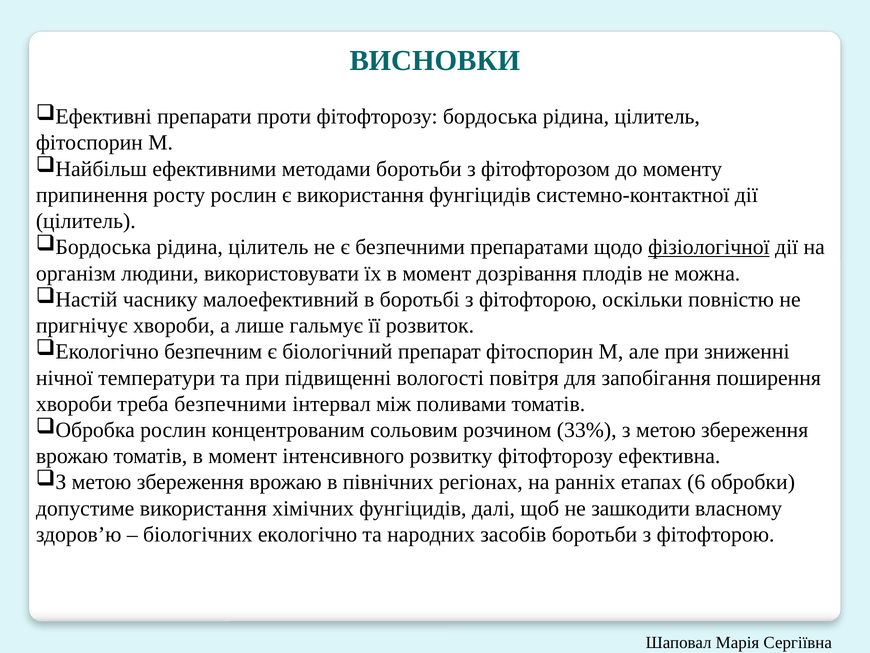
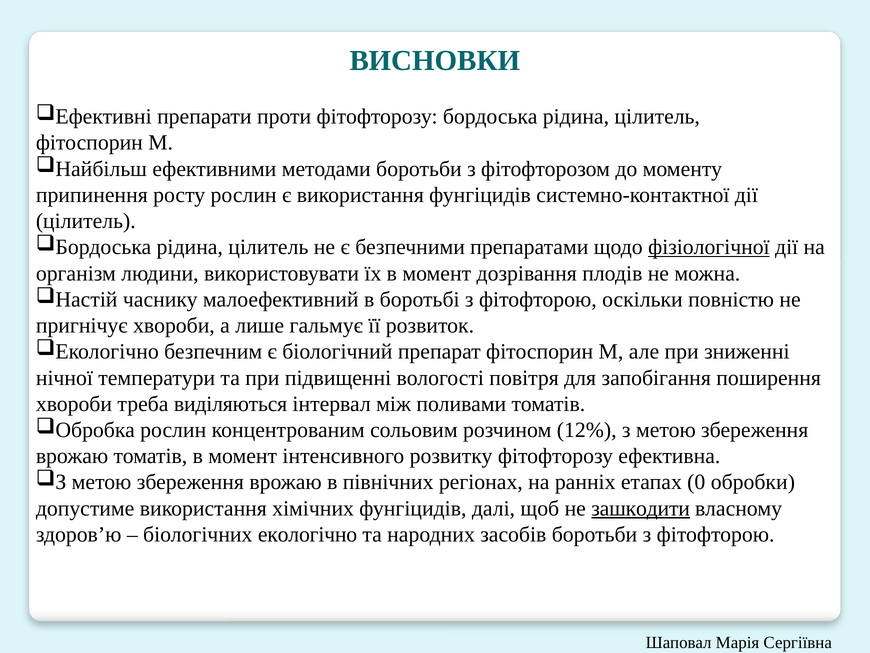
треба безпечними: безпечними -> виділяються (231, 404)
33%: 33% -> 12% (587, 430)
6: 6 -> 0 (696, 482)
зашкодити underline: none -> present (641, 508)
